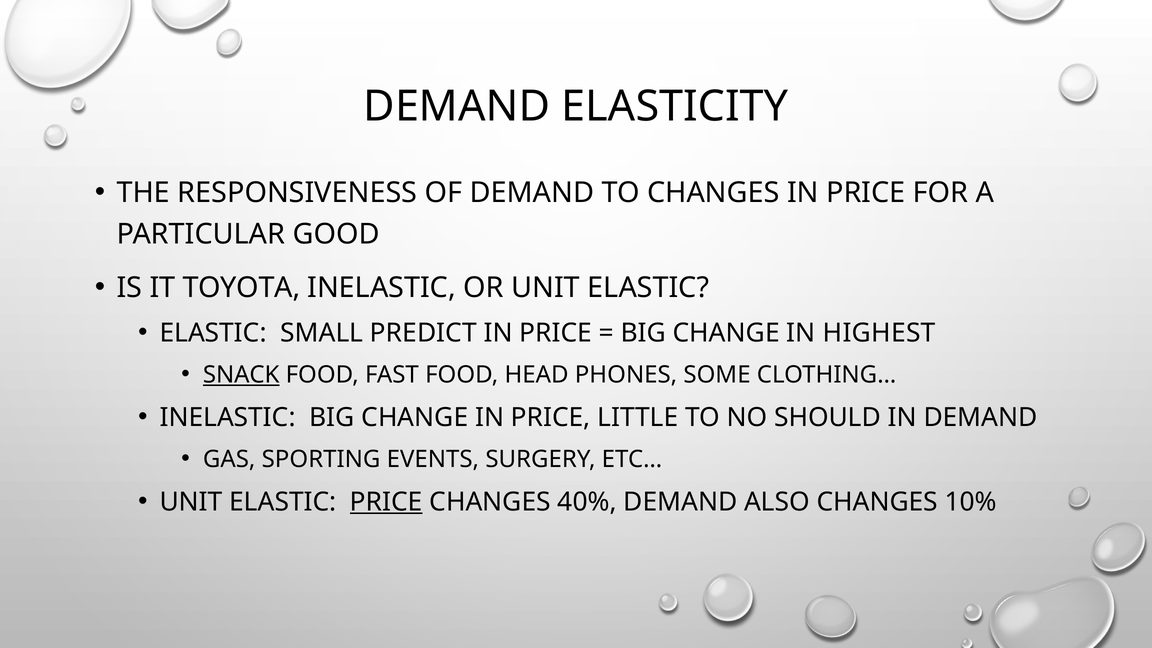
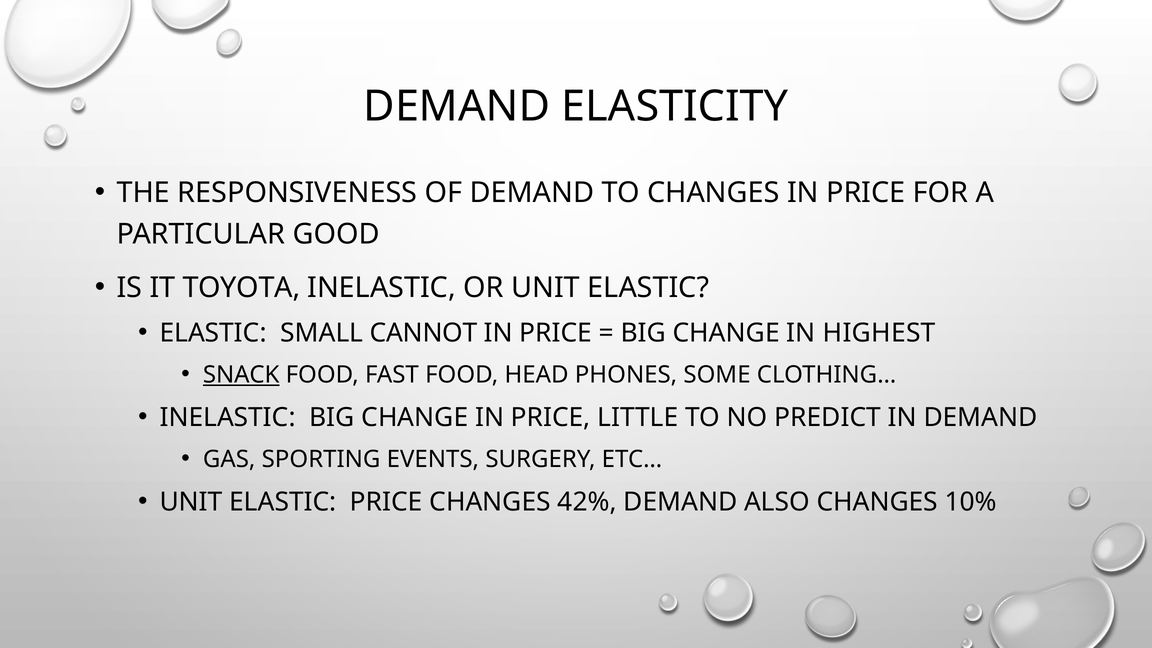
PREDICT: PREDICT -> CANNOT (424, 333)
SHOULD: SHOULD -> PREDICT (828, 418)
PRICE underline: present -> none (386, 502)
40%: 40% -> 42% (587, 502)
